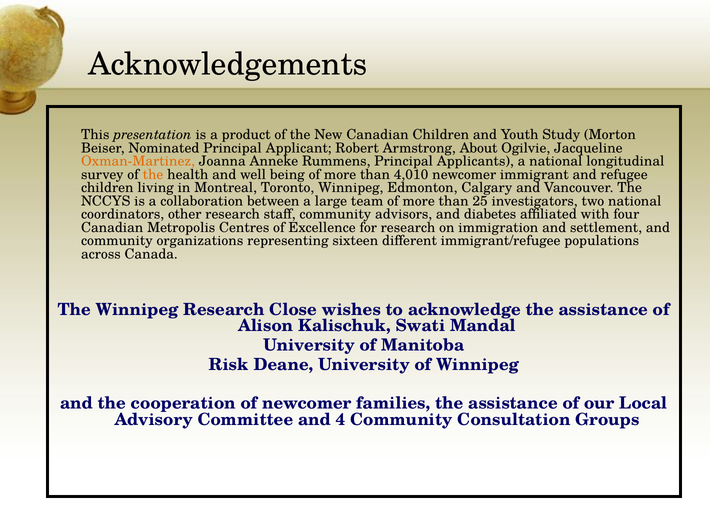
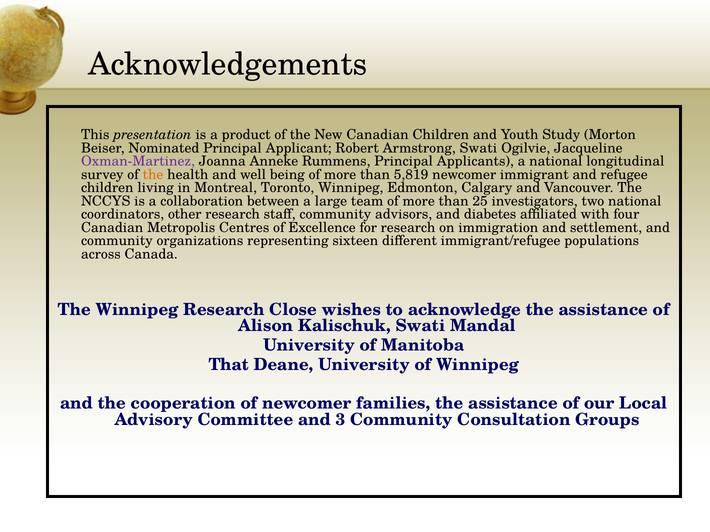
Armstrong About: About -> Swati (478, 148)
Oxman-Martinez colour: orange -> purple (138, 161)
4,010: 4,010 -> 5,819 (411, 175)
Risk: Risk -> That (229, 365)
4: 4 -> 3 (341, 420)
